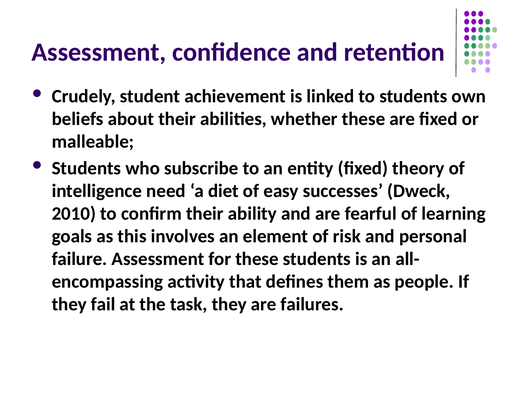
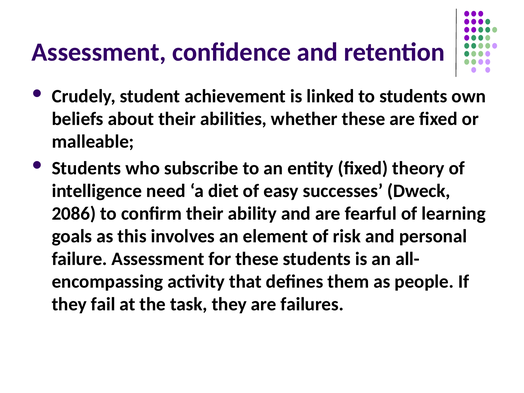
2010: 2010 -> 2086 (74, 214)
